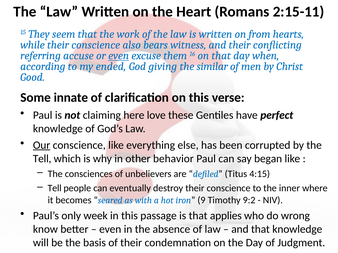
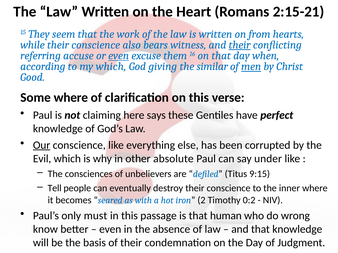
2:15-11: 2:15-11 -> 2:15-21 (299, 12)
their underline: none -> present (240, 45)
my ended: ended -> which (111, 67)
men underline: none -> present (251, 67)
Some innate: innate -> where (71, 98)
love: love -> says (156, 115)
Tell: Tell -> Evil (42, 159)
behavior: behavior -> absolute (173, 159)
began: began -> under (268, 159)
4:15: 4:15 -> 9:15 (260, 174)
9: 9 -> 2 (201, 200)
9:2: 9:2 -> 0:2 (249, 200)
week: week -> must (95, 216)
applies: applies -> human (226, 216)
